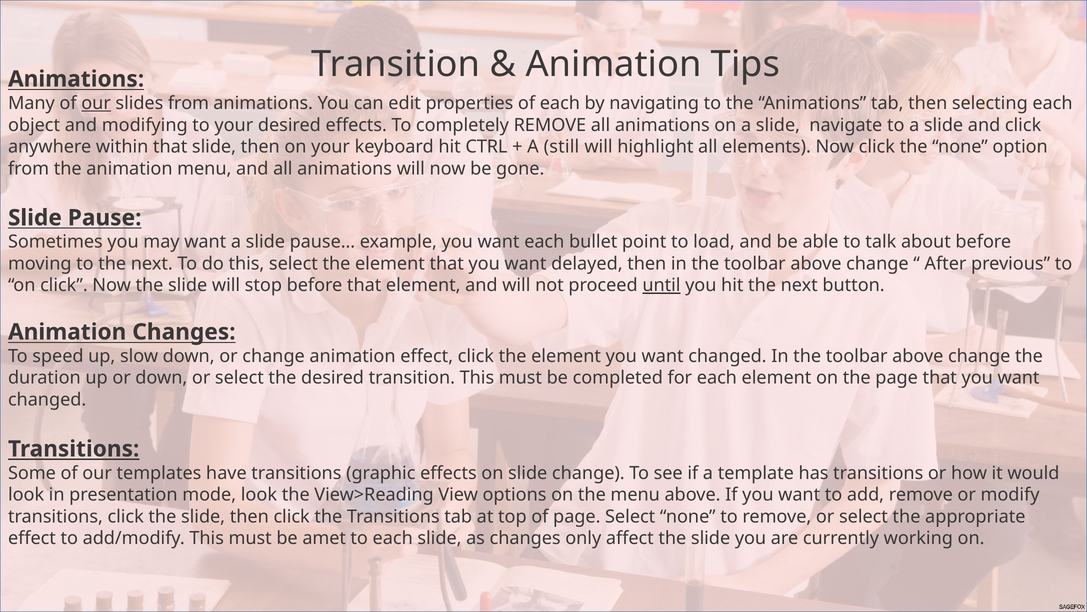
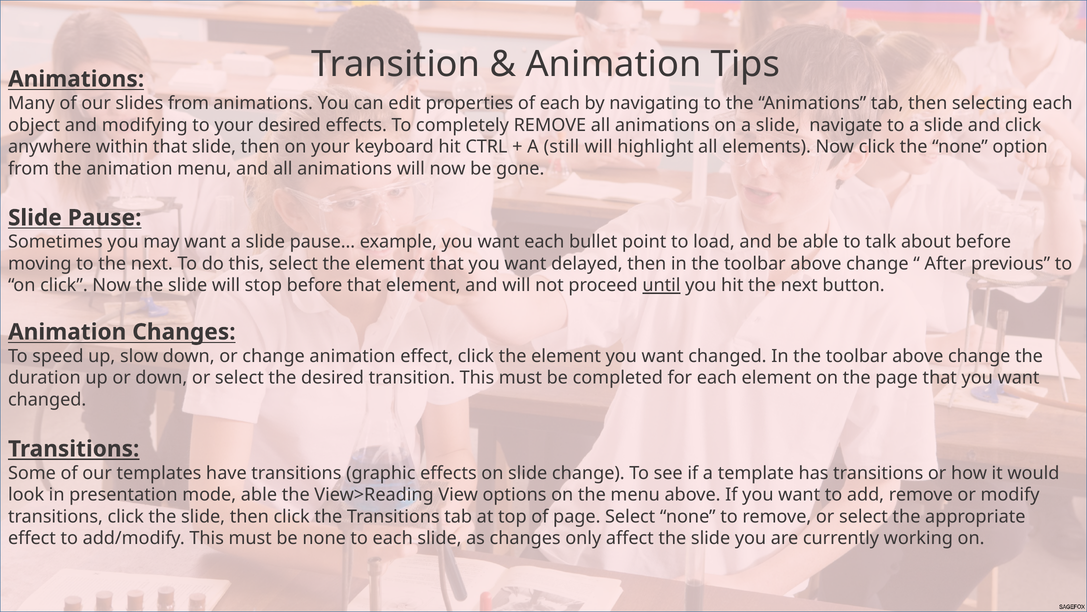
our underline: present -> none (96, 103)
mode look: look -> able (259, 494)
be amet: amet -> none (324, 538)
